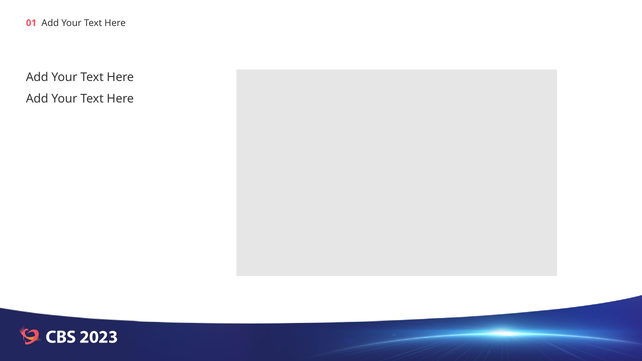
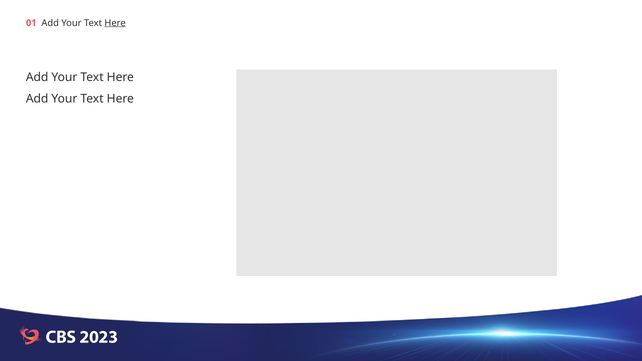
Here underline: none -> present (115, 23)
